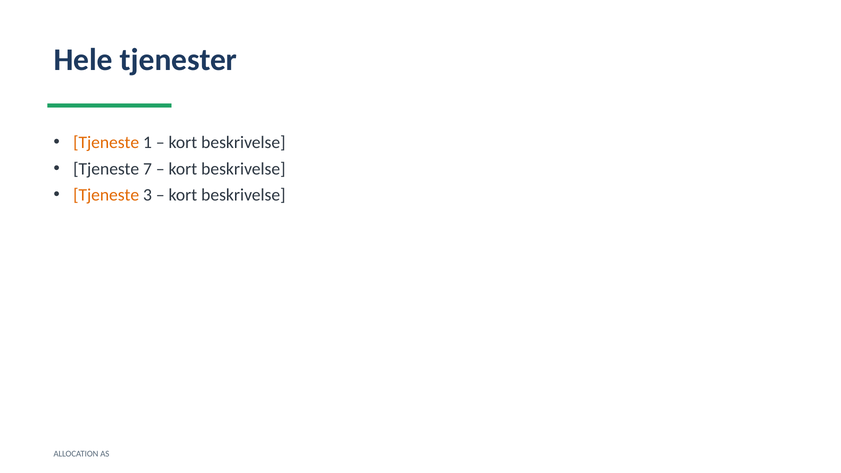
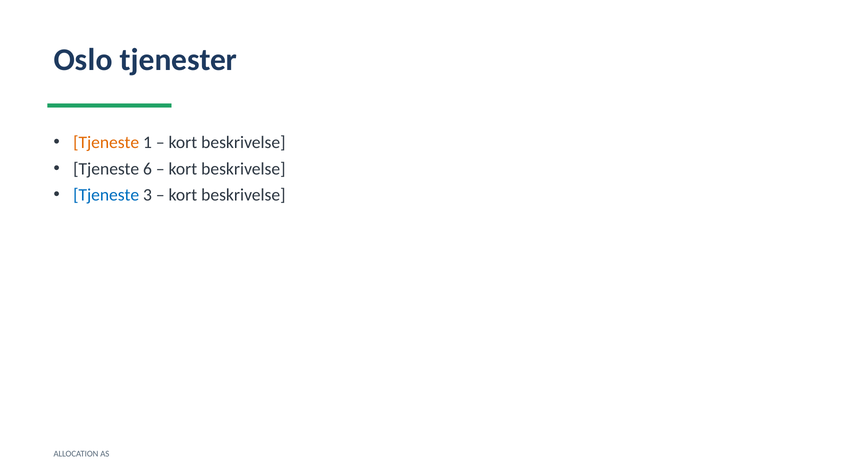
Hele: Hele -> Oslo (83, 60)
7: 7 -> 6 (147, 169)
Tjeneste colour: orange -> blue (106, 195)
